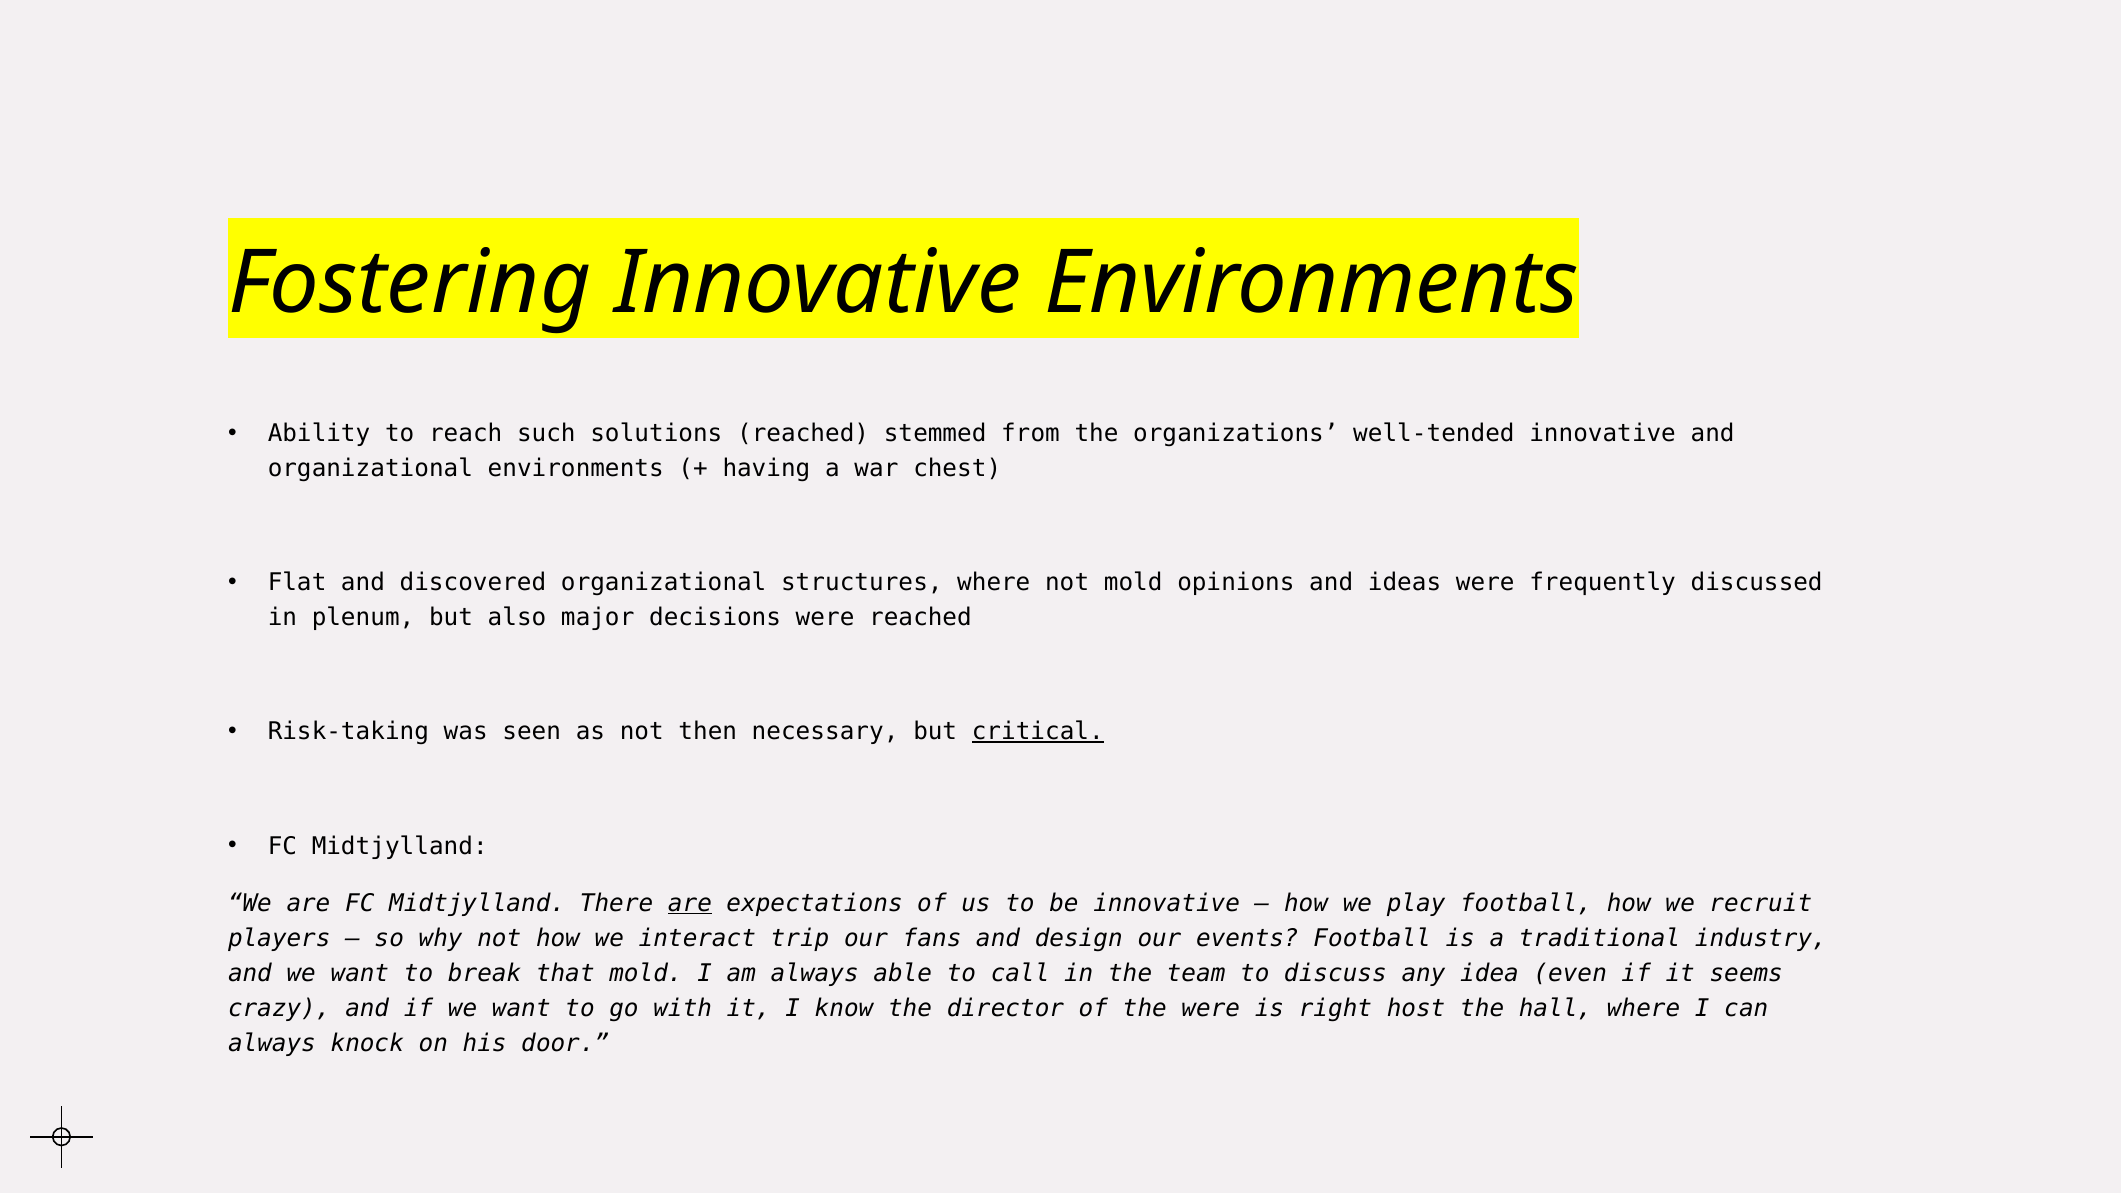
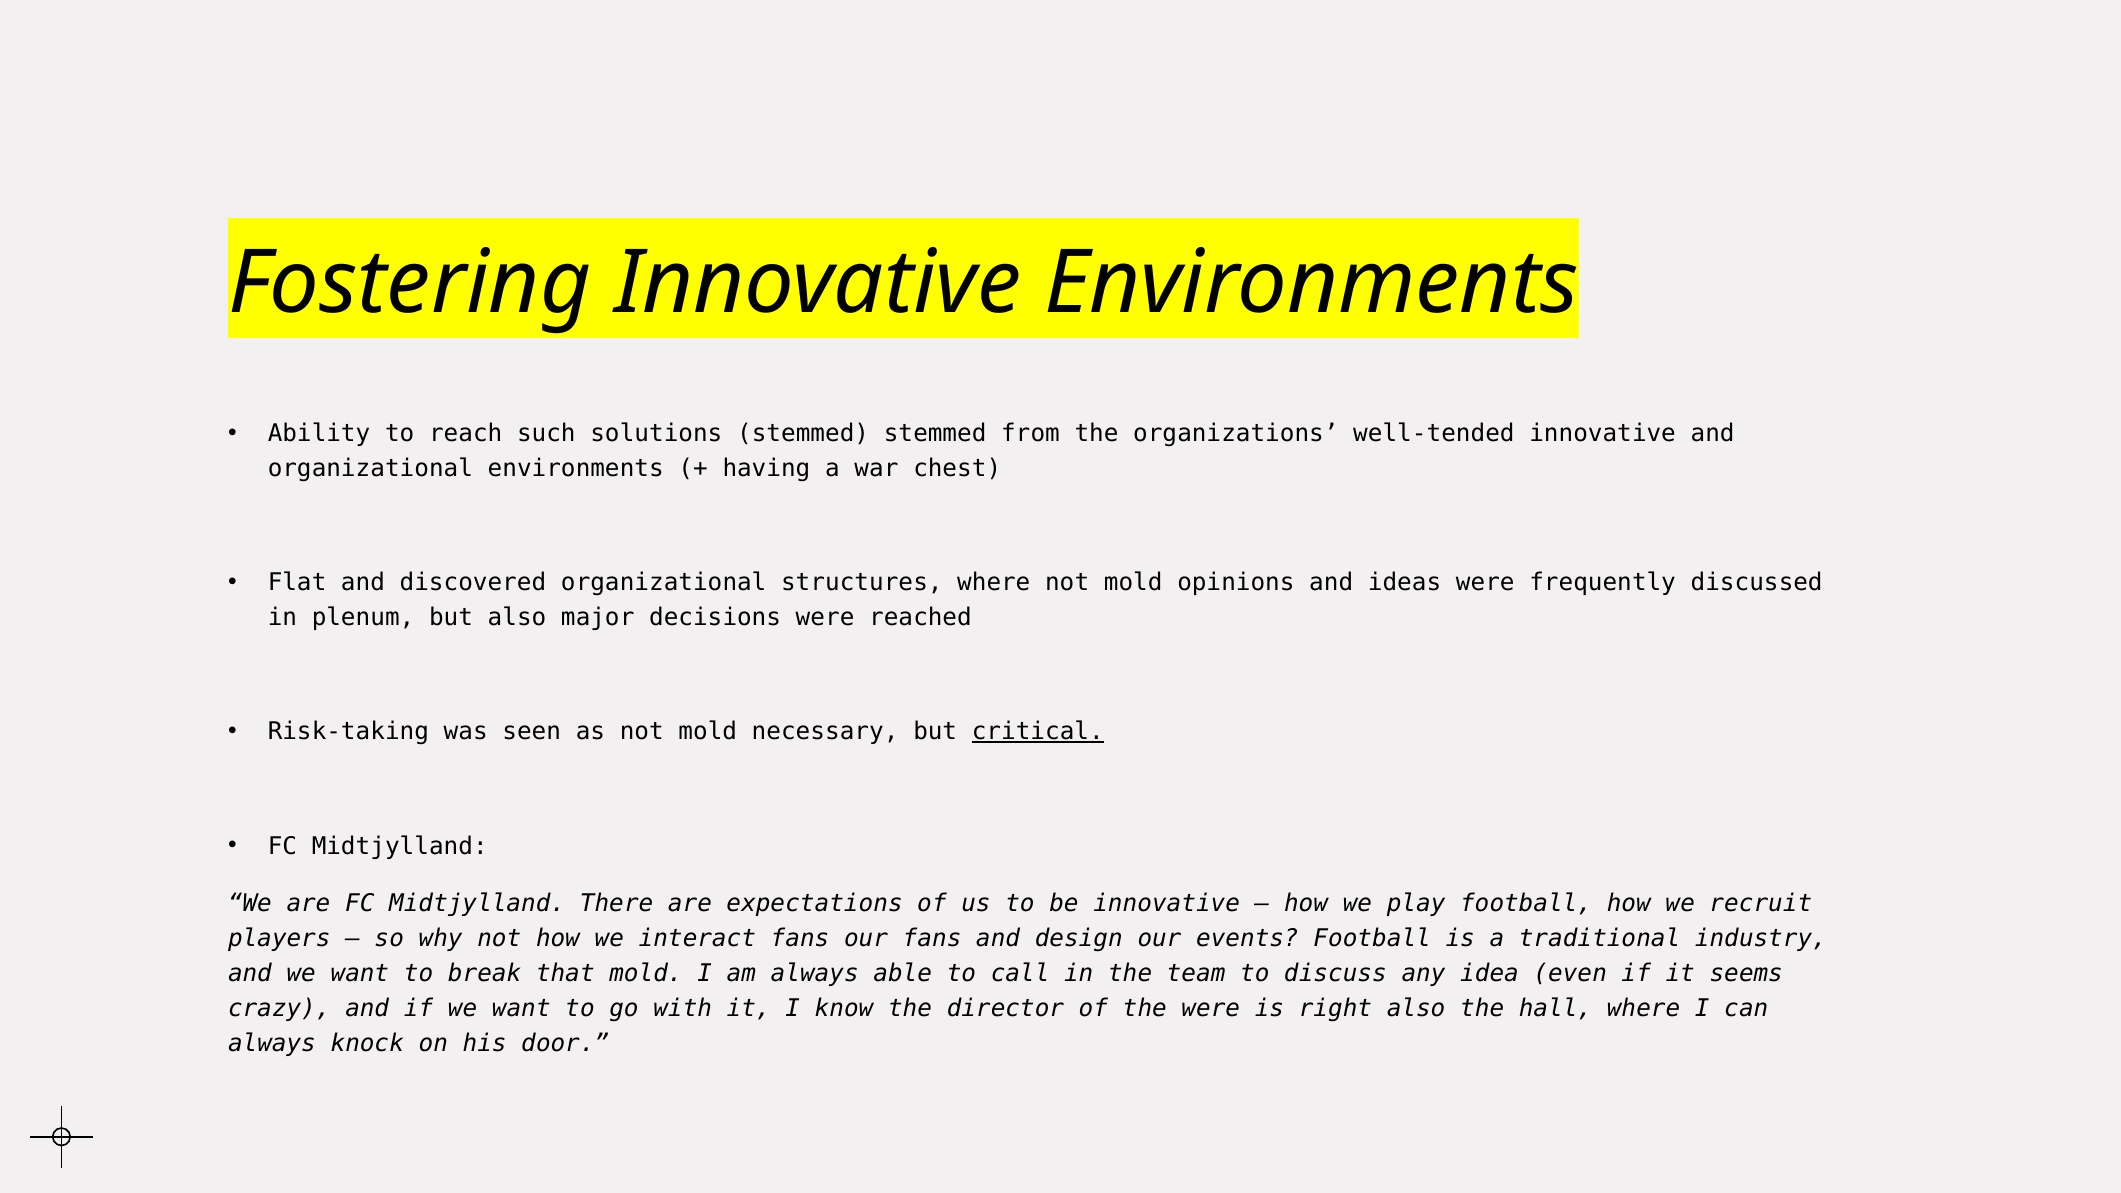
solutions reached: reached -> stemmed (803, 433)
as not then: then -> mold (708, 732)
are underline: present -> none (690, 903)
interact trip: trip -> fans (800, 938)
right host: host -> also (1416, 1008)
